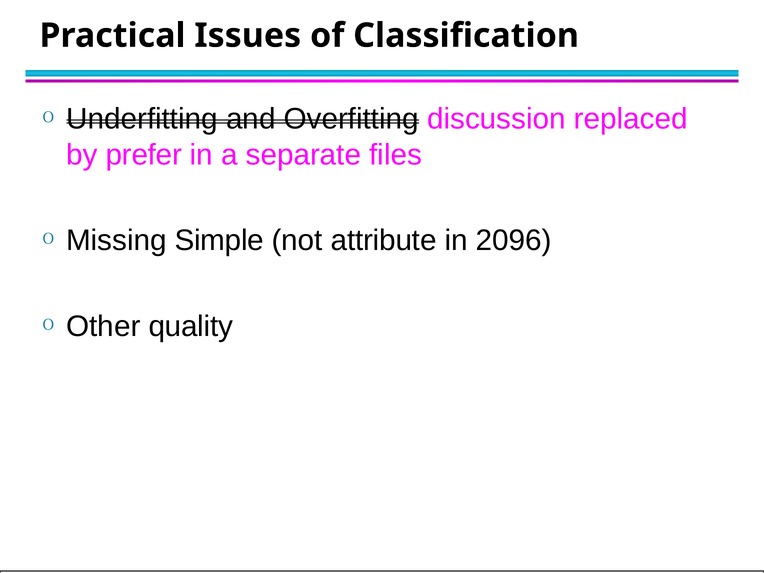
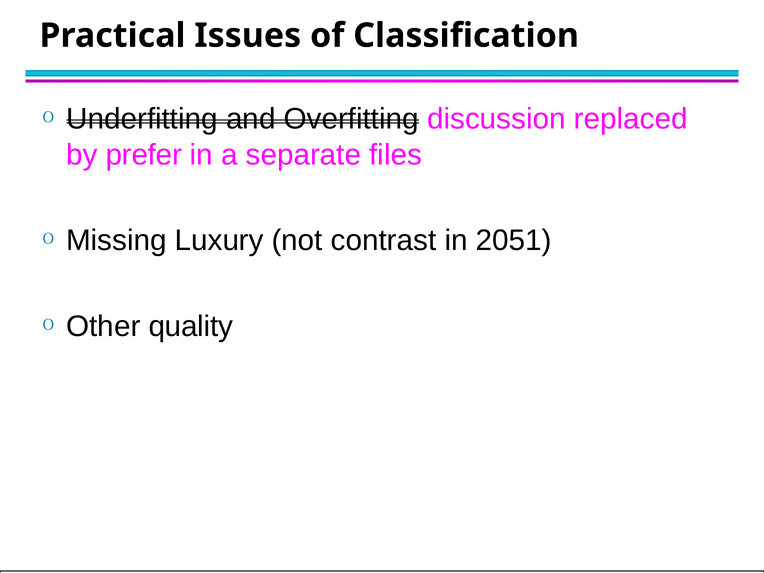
Simple: Simple -> Luxury (219, 241)
attribute: attribute -> contrast (384, 241)
2096: 2096 -> 2051 (514, 241)
